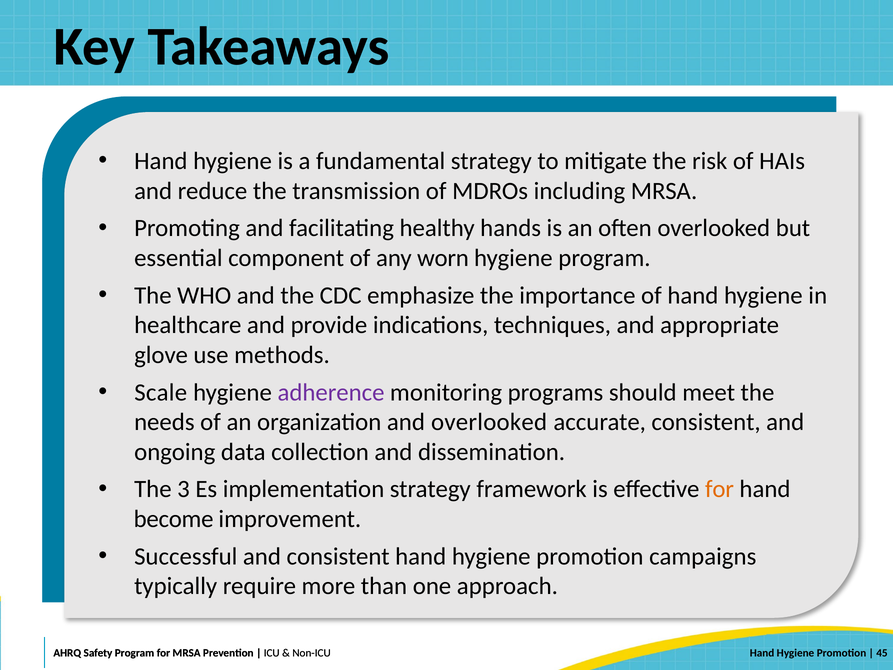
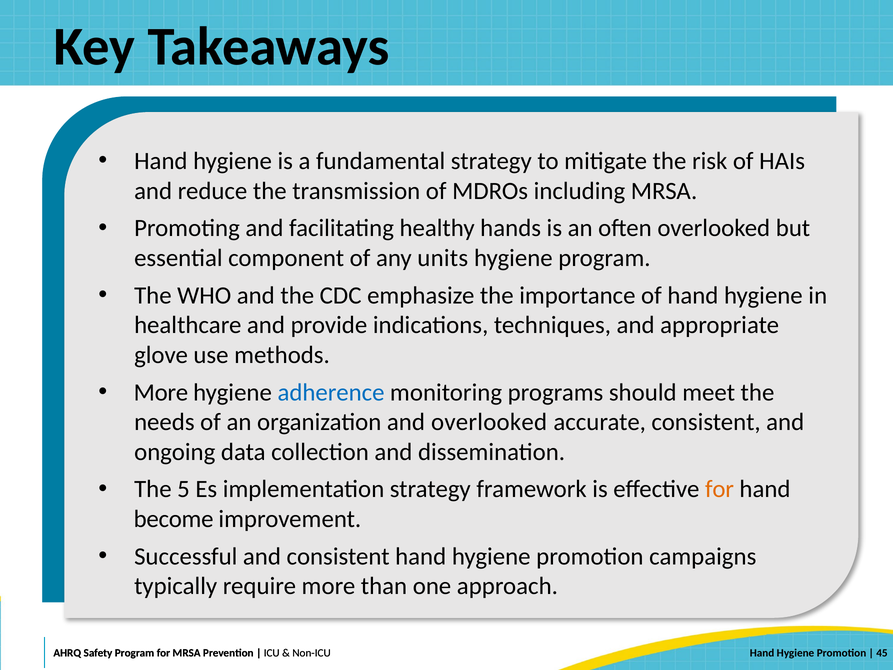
worn: worn -> units (443, 258)
Scale: Scale -> More (161, 392)
adherence colour: purple -> blue (331, 392)
3: 3 -> 5 (183, 489)
